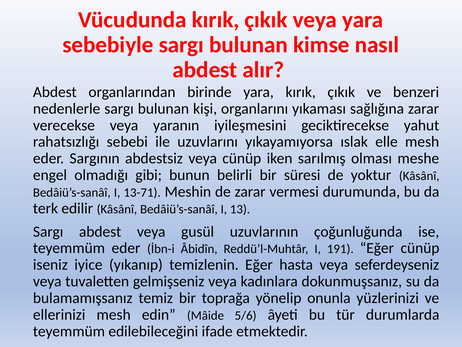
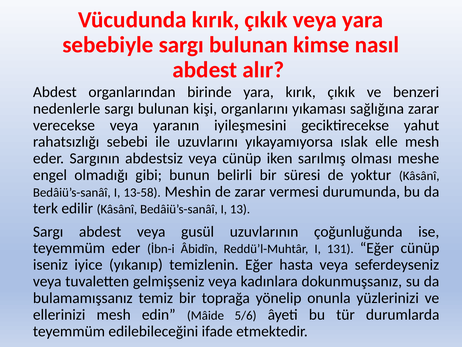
13-71: 13-71 -> 13-58 (142, 192)
191: 191 -> 131 (340, 249)
